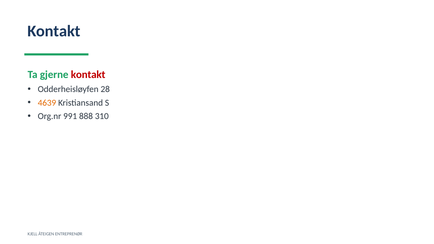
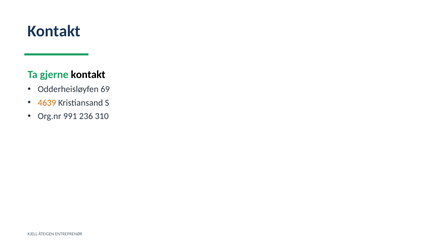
kontakt colour: red -> black (88, 75)
28: 28 -> 69 (105, 89)
888: 888 -> 236 (86, 116)
